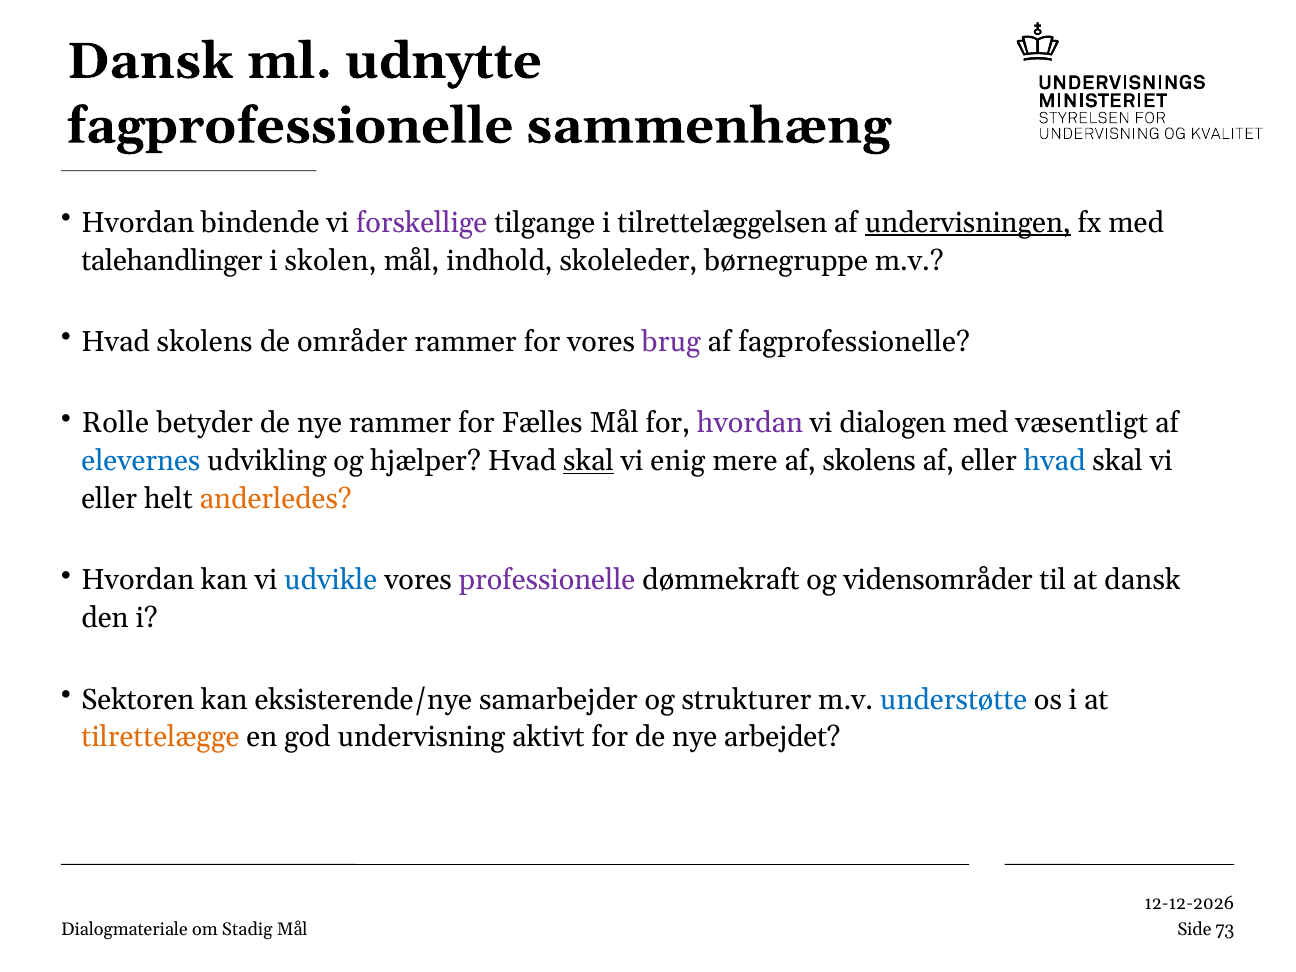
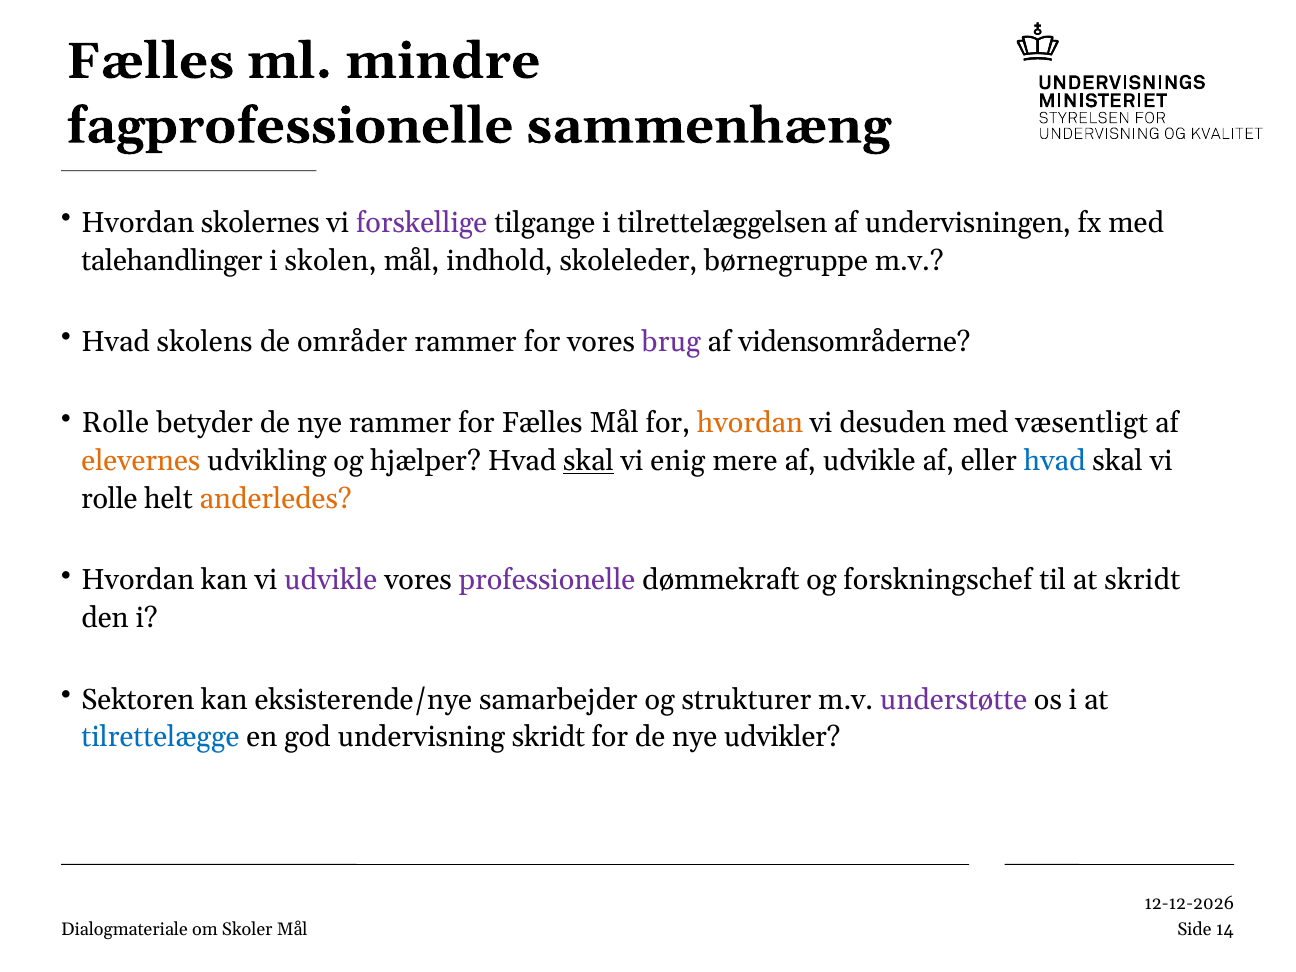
Dansk: Dansk -> Fælles (150, 61)
udnytte: udnytte -> mindre (443, 61)
bindende: bindende -> skolernes (260, 223)
undervisningen underline: present -> none (968, 223)
af fagprofessionelle: fagprofessionelle -> vidensområderne (854, 342)
hvordan colour: purple -> orange (750, 423)
dialogen: dialogen -> desuden (893, 423)
elevernes colour: blue -> orange (141, 461)
af skolens: skolens -> udvikle (869, 461)
eller: eller -> rolle (109, 499)
udvikle colour: blue -> purple (331, 580)
vidensområder: vidensområder -> forskningschef (938, 580)
at dansk: dansk -> skridt (1142, 580)
understøtte colour: blue -> purple (954, 700)
tilrettelægge colour: orange -> blue (161, 737)
undervisning aktivt: aktivt -> skridt (548, 737)
arbejdet: arbejdet -> udvikler (782, 737)
73: 73 -> 14 (1225, 929)
Stadig: Stadig -> Skoler (247, 930)
